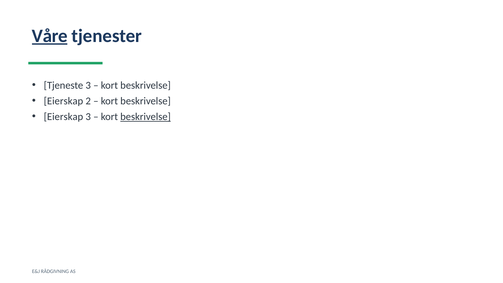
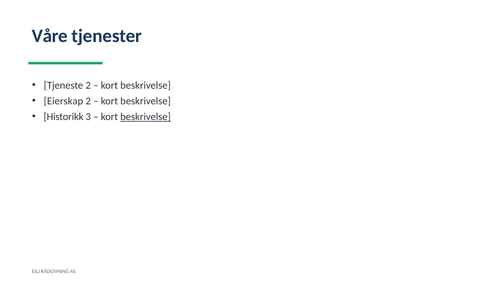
Våre underline: present -> none (50, 36)
Tjeneste 3: 3 -> 2 (88, 85)
Eierskap: Eierskap -> Historikk (64, 117)
